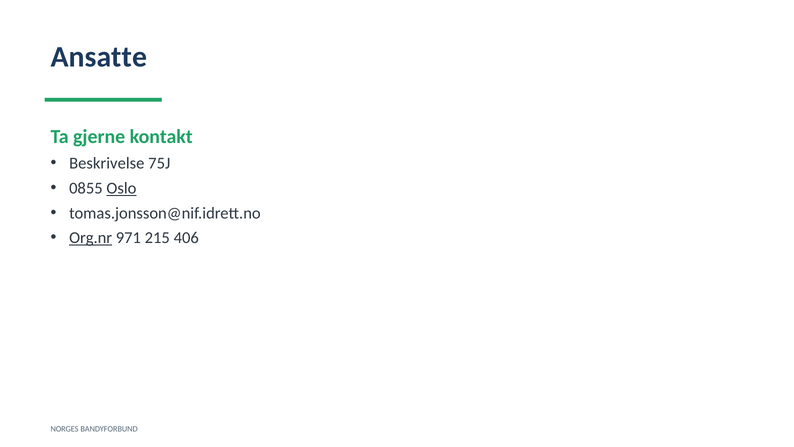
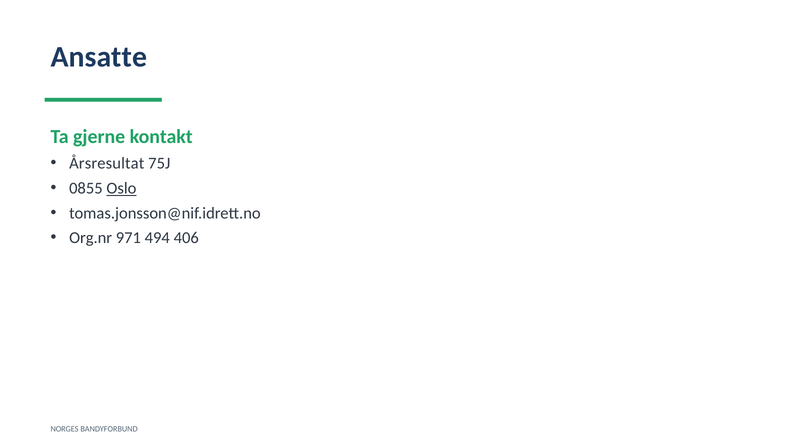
Beskrivelse: Beskrivelse -> Årsresultat (107, 163)
Org.nr underline: present -> none (91, 238)
215: 215 -> 494 (157, 238)
